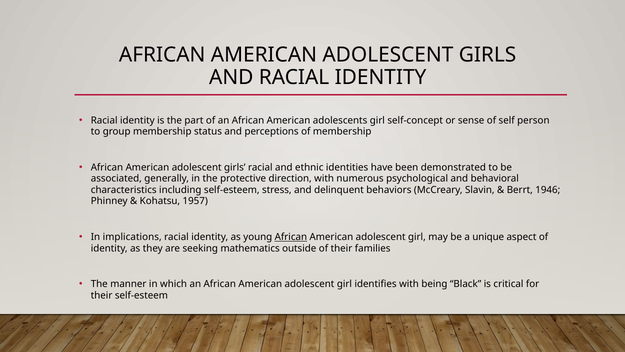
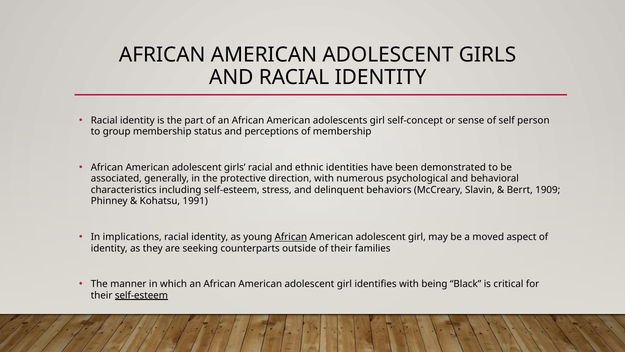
1946: 1946 -> 1909 (548, 190)
1957: 1957 -> 1991 (195, 201)
unique: unique -> moved (488, 237)
mathematics: mathematics -> counterparts (250, 248)
self-esteem underline: none -> present (141, 295)
